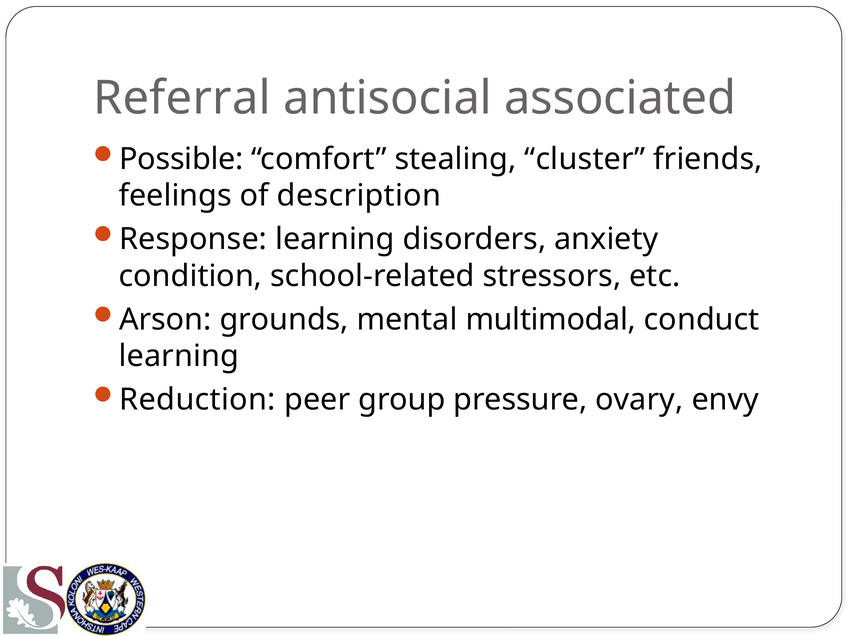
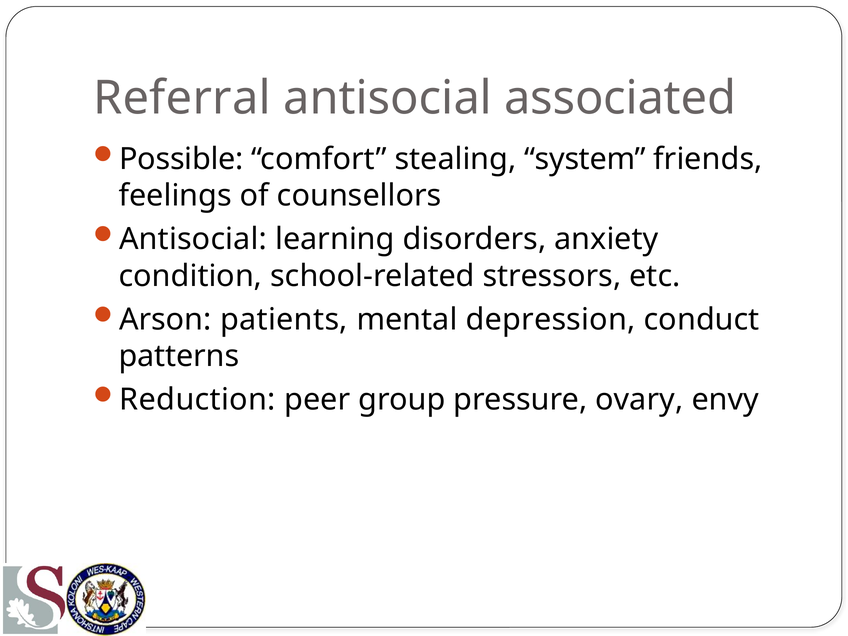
cluster: cluster -> system (585, 159)
description: description -> counsellors (359, 196)
Response: Response -> Antisocial (193, 239)
grounds: grounds -> patients (284, 320)
multimodal: multimodal -> depression (551, 320)
learning: learning -> patterns (179, 356)
